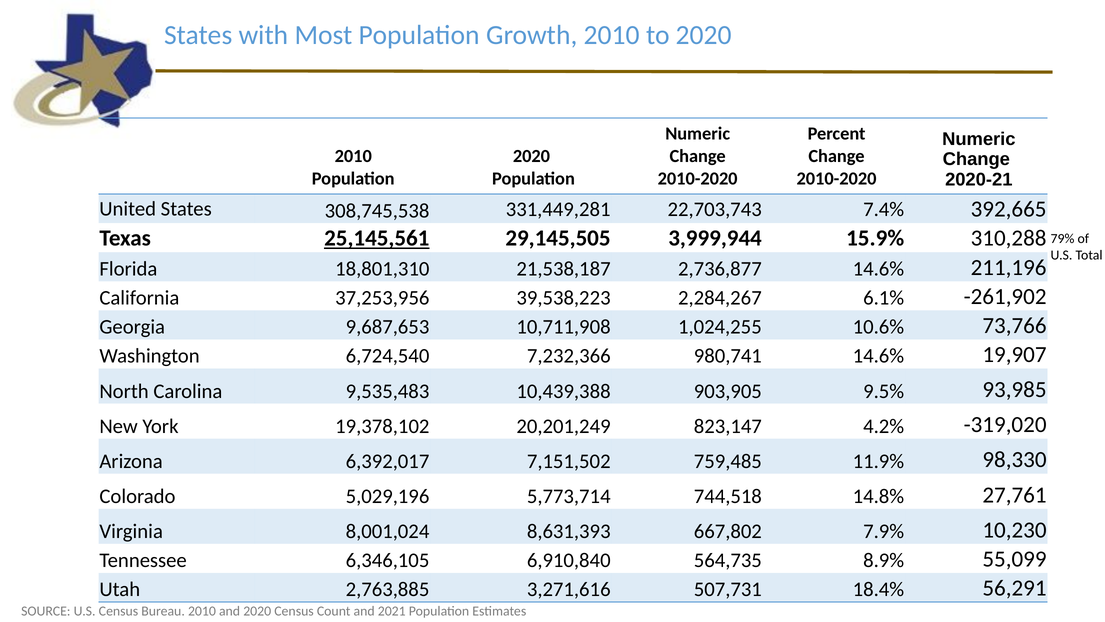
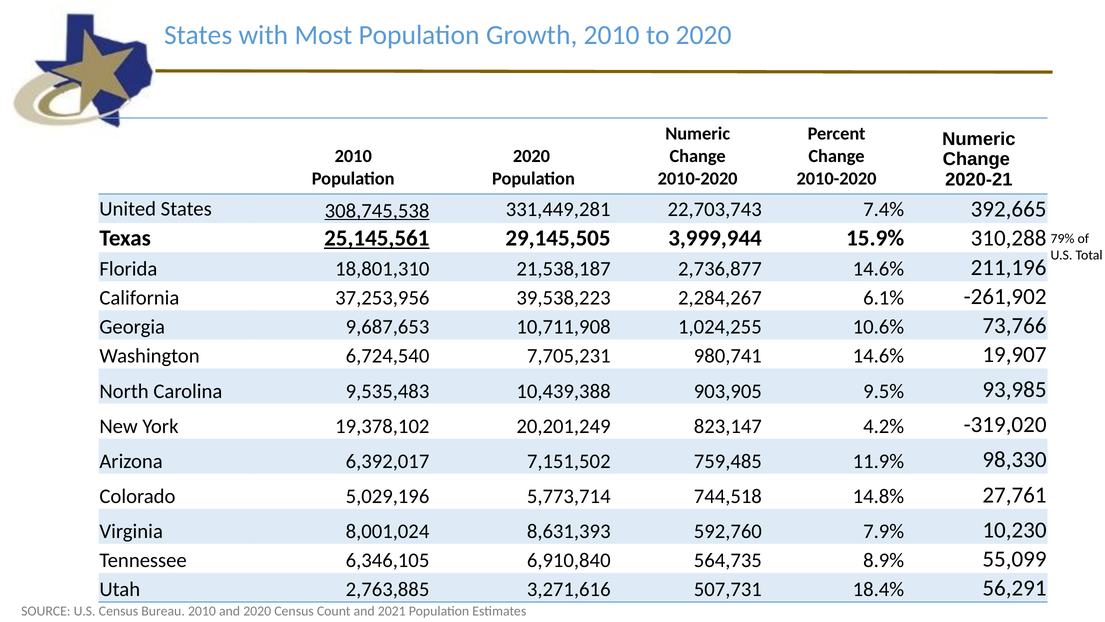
308,745,538 underline: none -> present (377, 211)
7,232,366: 7,232,366 -> 7,705,231 (569, 356)
667,802: 667,802 -> 592,760 (728, 531)
